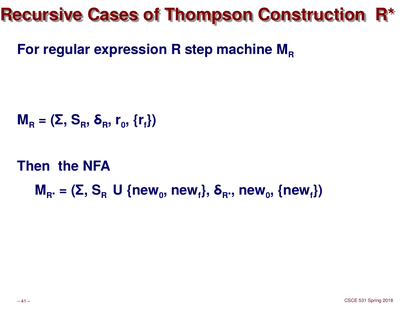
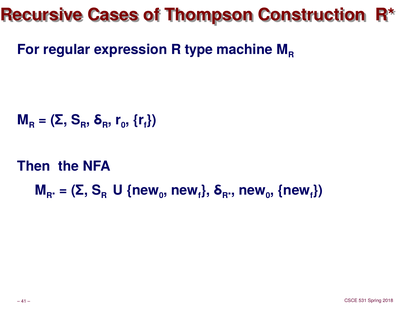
step: step -> type (199, 49)
